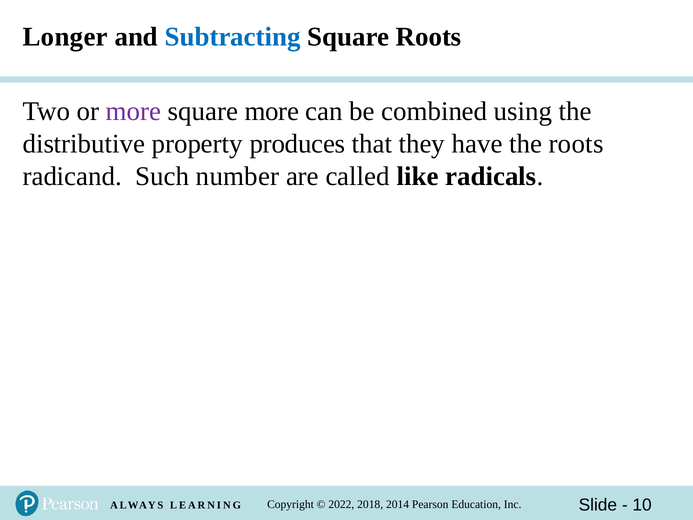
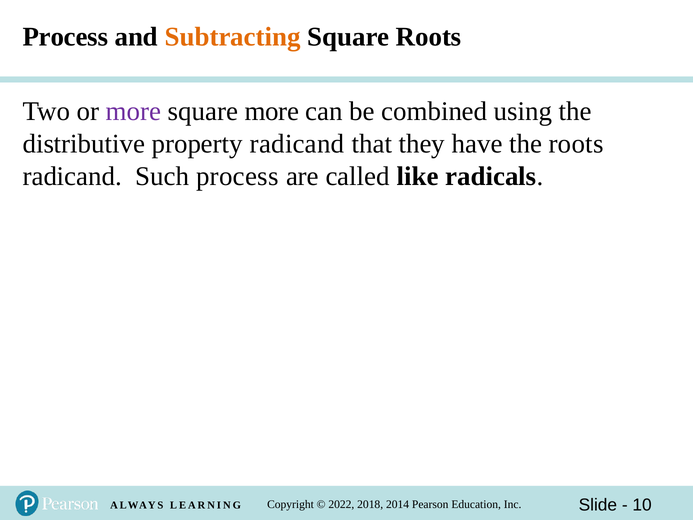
Longer: Longer -> Process (65, 37)
Subtracting colour: blue -> orange (233, 37)
property produces: produces -> radicand (297, 144)
Such number: number -> process (237, 176)
